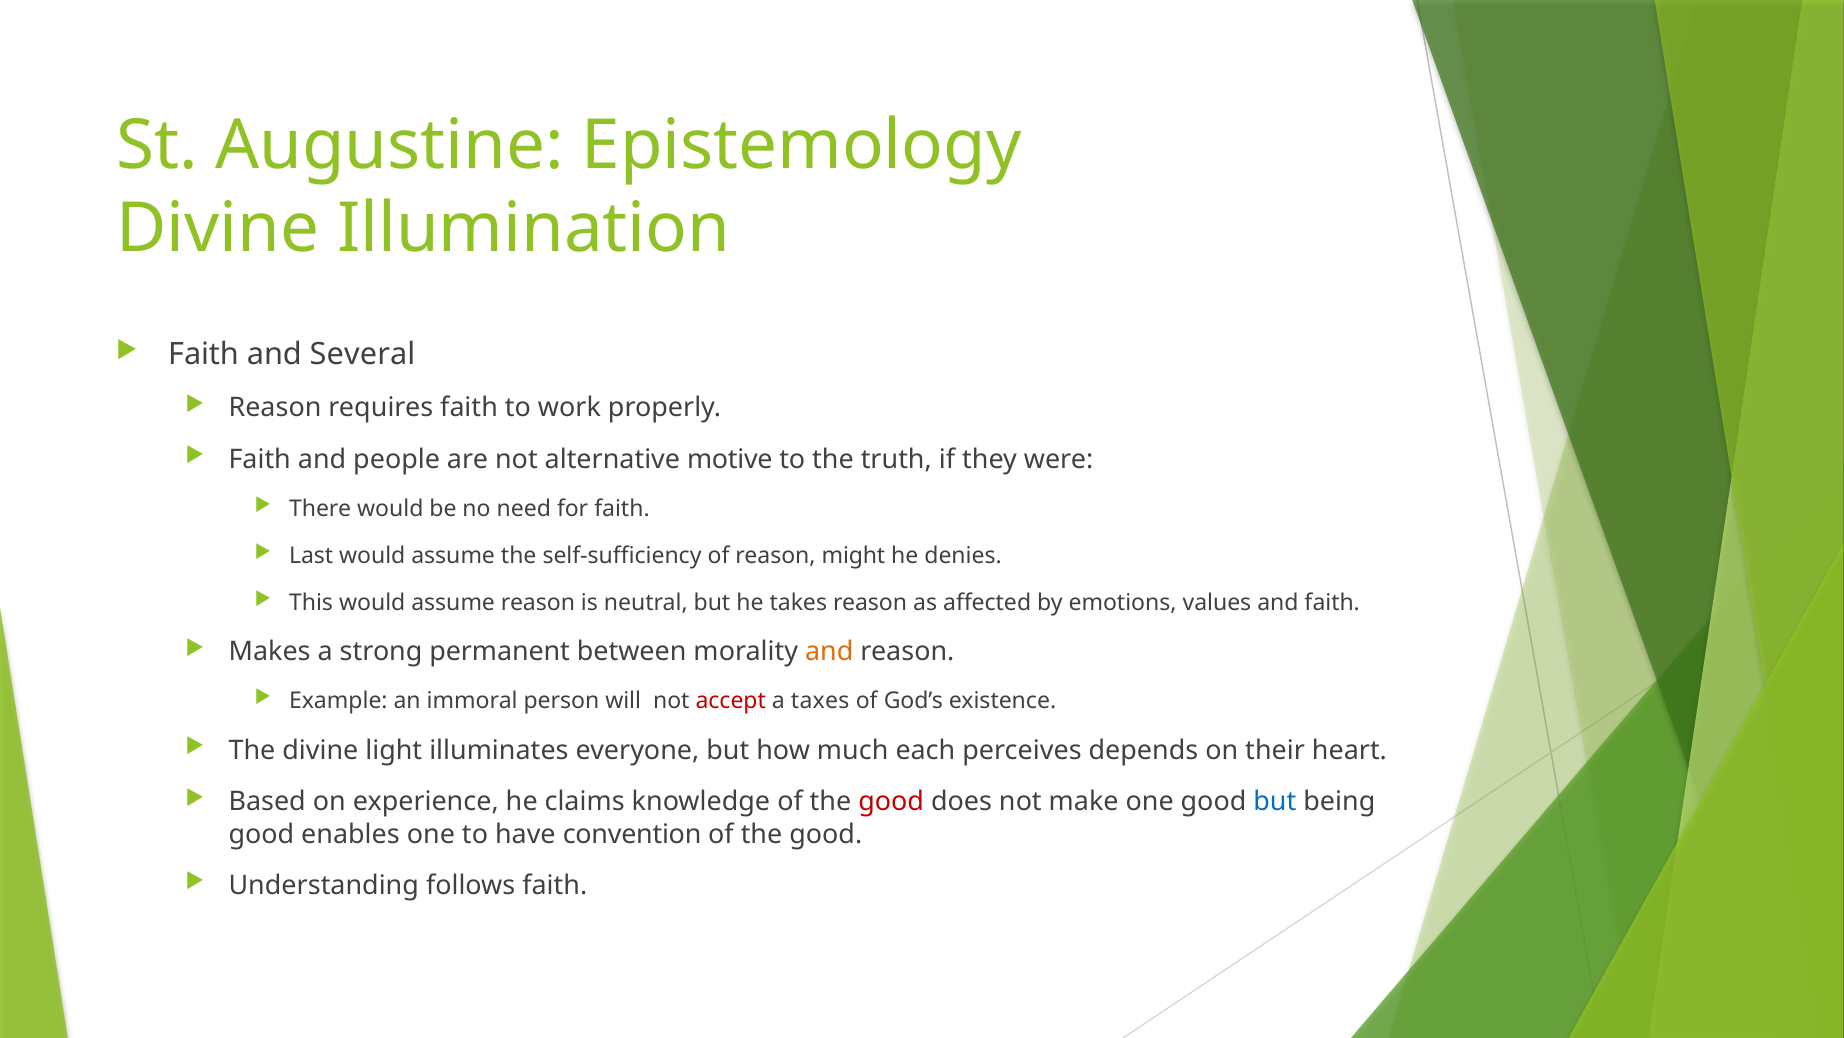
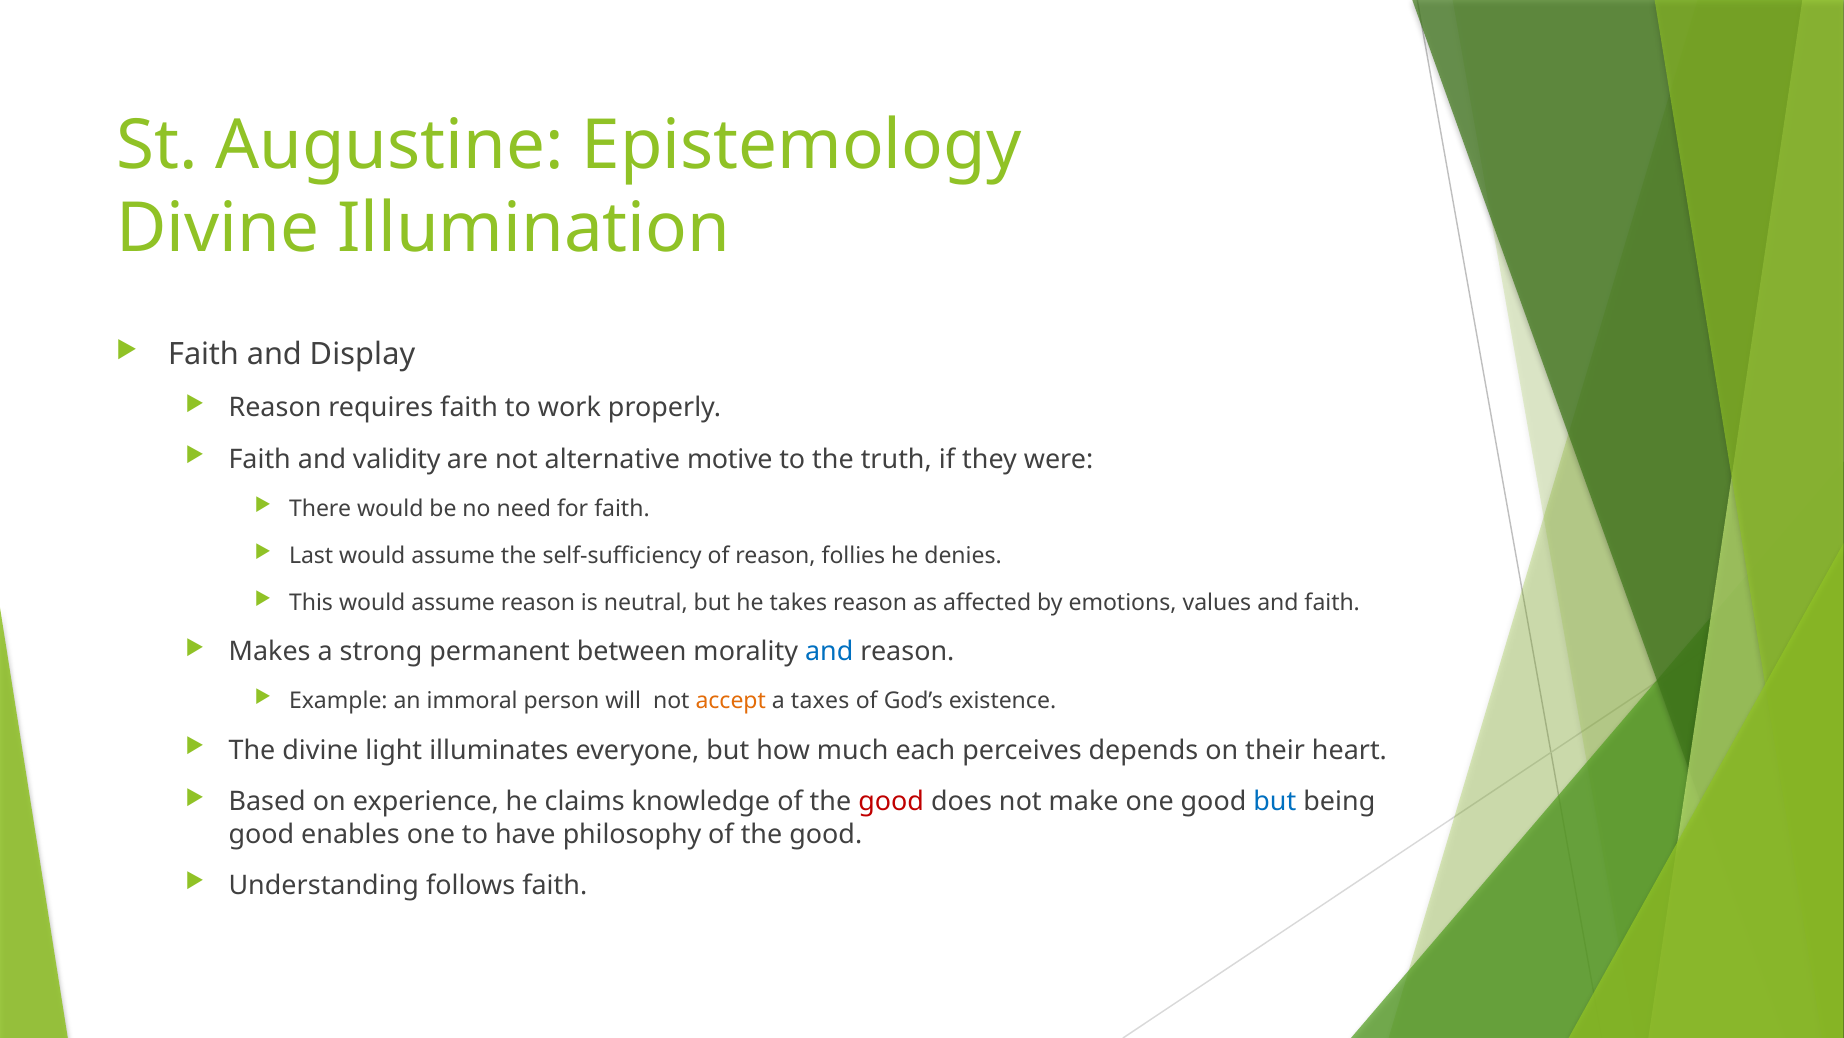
Several: Several -> Display (363, 354)
people: people -> validity (397, 459)
might: might -> follies (853, 555)
and colour: orange -> blue (829, 651)
accept colour: red -> orange (731, 700)
convention: convention -> philosophy (632, 834)
